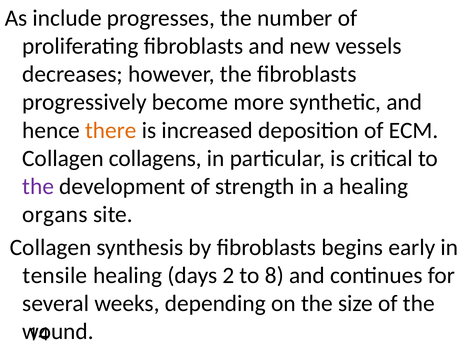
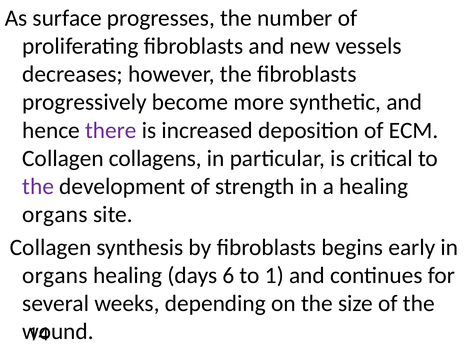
include: include -> surface (67, 18)
there colour: orange -> purple (111, 130)
tensile: tensile -> organs (55, 275)
2: 2 -> 6 (228, 275)
8: 8 -> 1 (274, 275)
